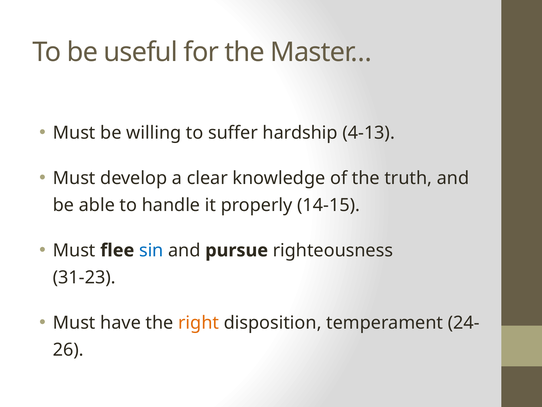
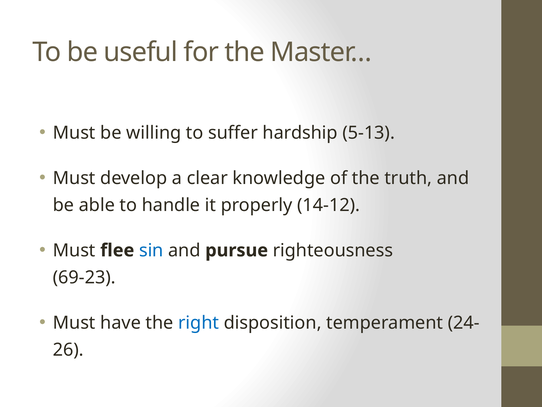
4-13: 4-13 -> 5-13 (369, 133)
14-15: 14-15 -> 14-12 (329, 205)
31-23: 31-23 -> 69-23 (84, 277)
right colour: orange -> blue (199, 322)
